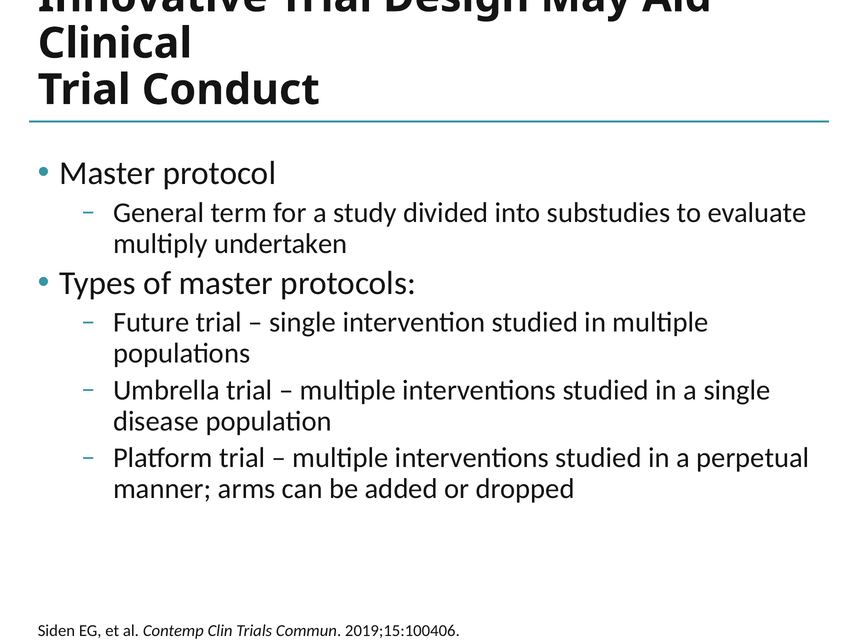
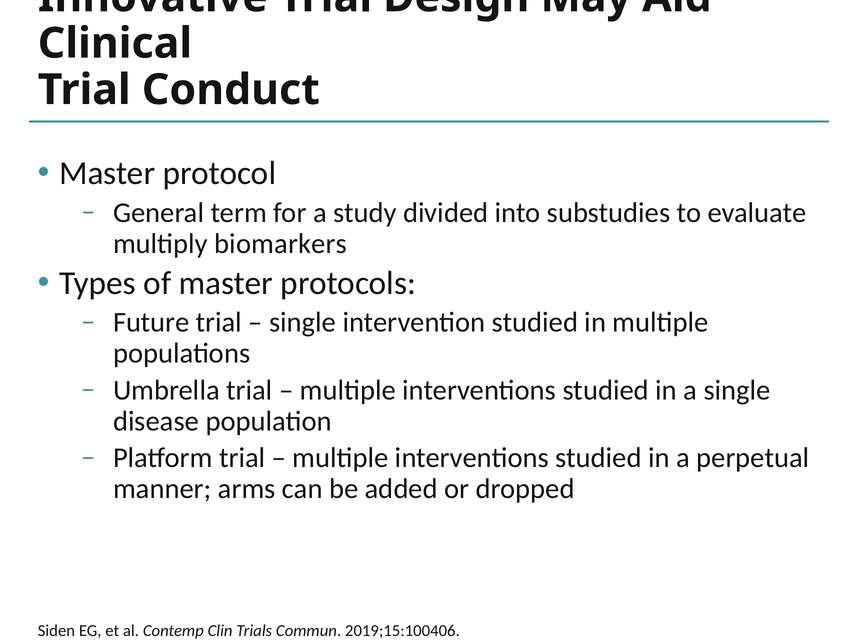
undertaken: undertaken -> biomarkers (281, 243)
